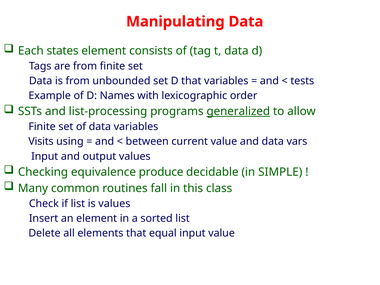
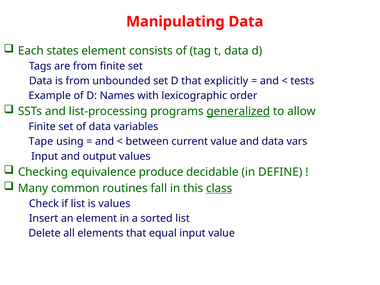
that variables: variables -> explicitly (226, 81)
Visits: Visits -> Tape (41, 142)
SIMPLE: SIMPLE -> DEFINE (280, 172)
class underline: none -> present (219, 188)
